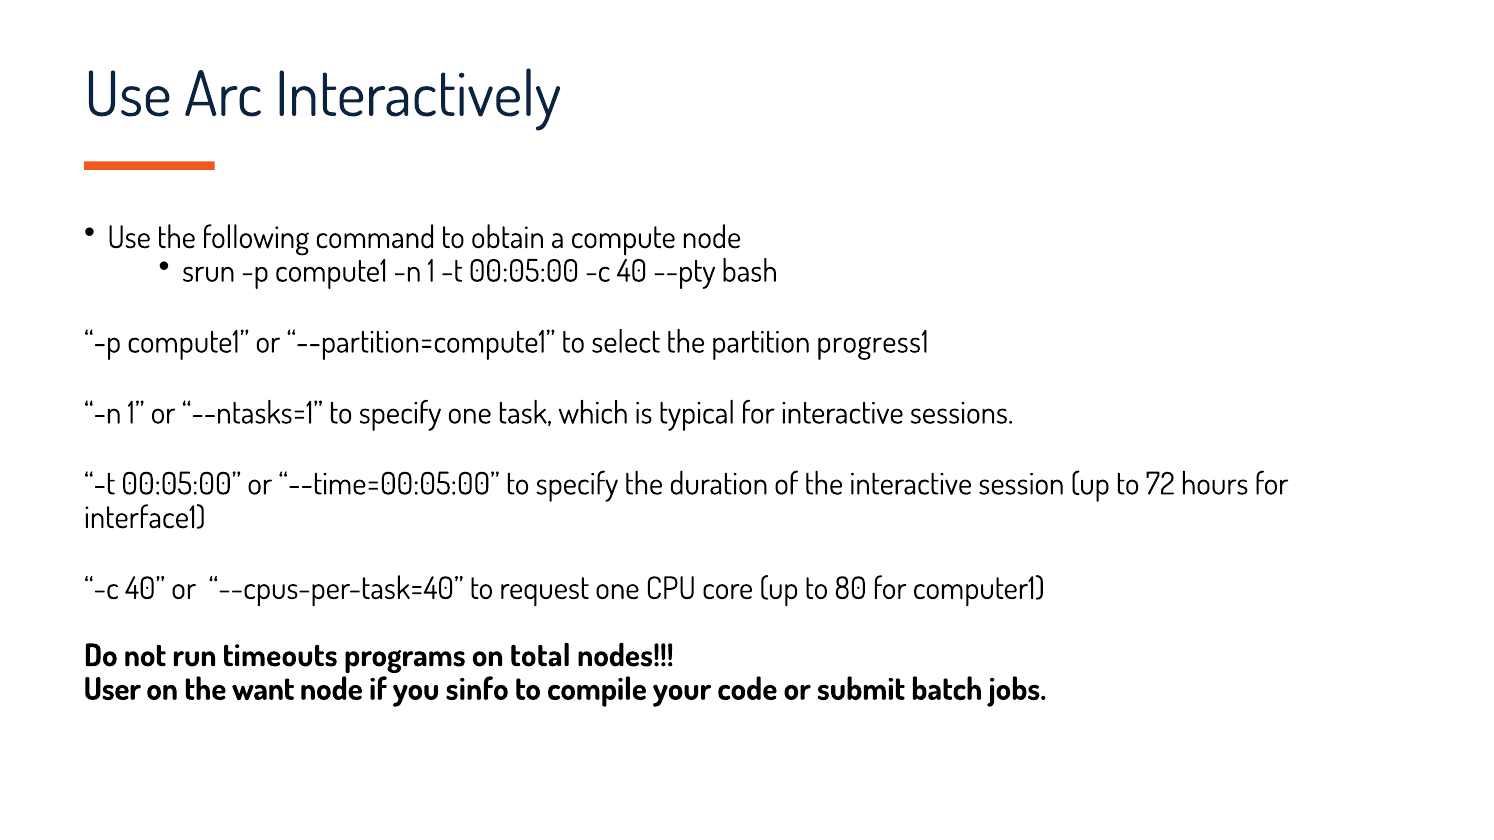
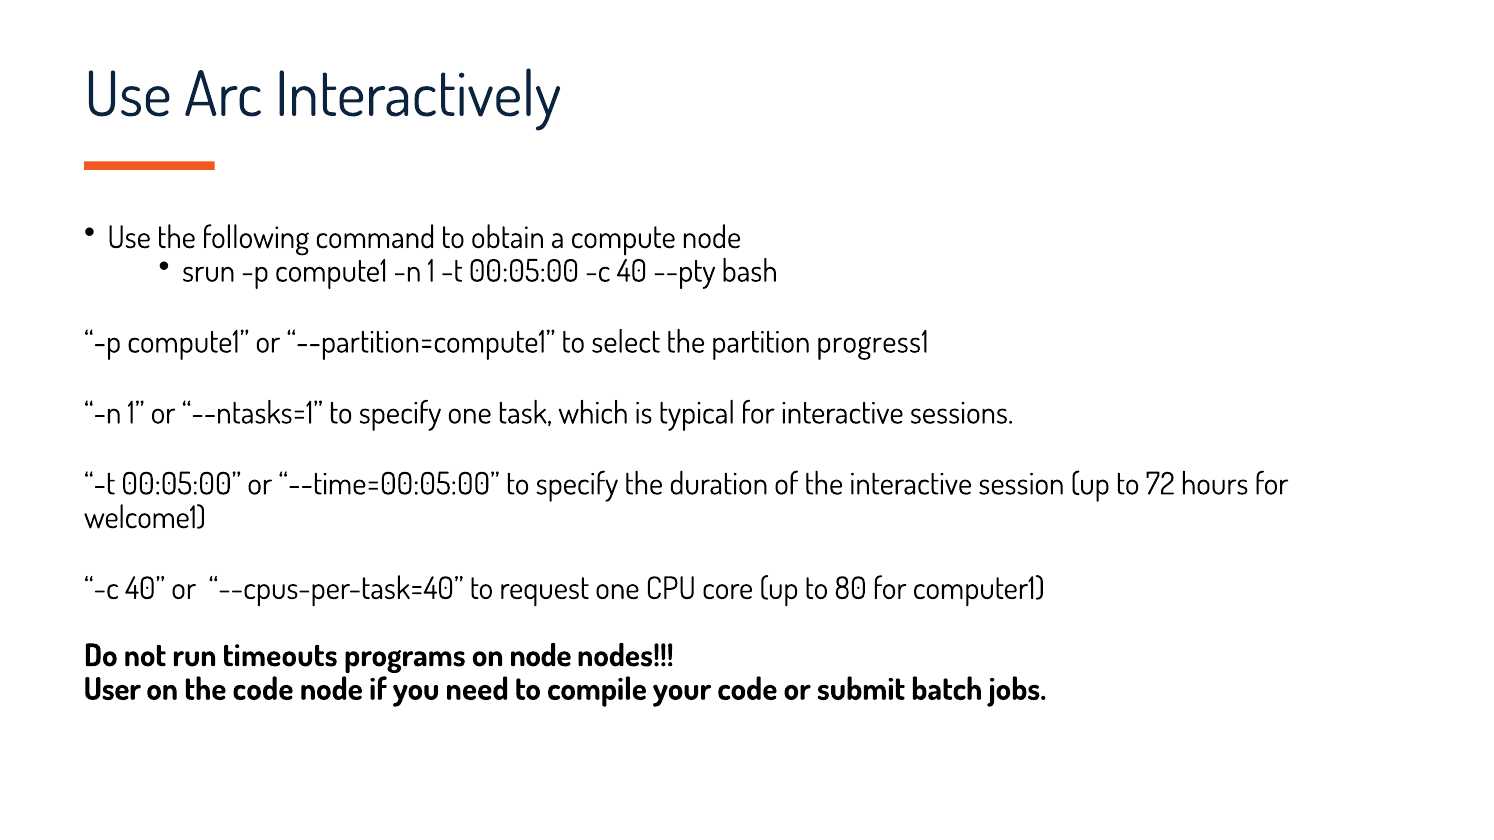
interface1: interface1 -> welcome1 (145, 518)
on total: total -> node (541, 656)
the want: want -> code (263, 690)
sinfo: sinfo -> need (477, 690)
